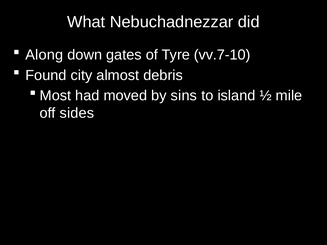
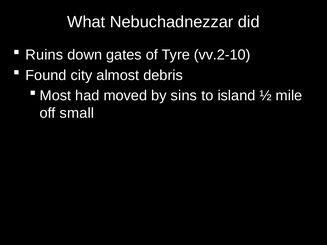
Along: Along -> Ruins (44, 55)
vv.7-10: vv.7-10 -> vv.2-10 (222, 55)
sides: sides -> small (77, 113)
